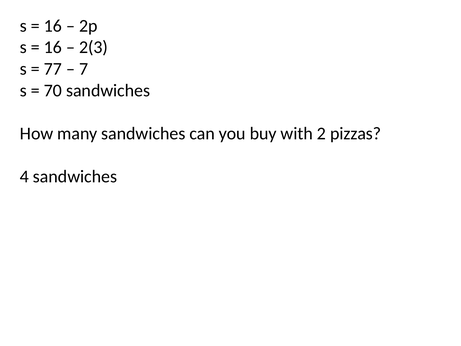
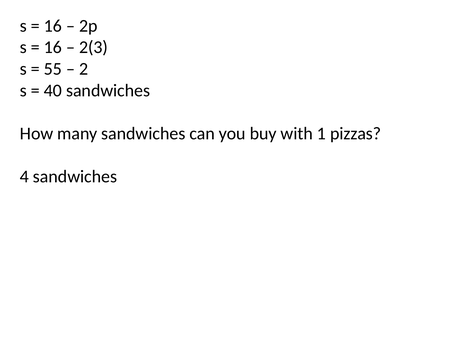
77: 77 -> 55 (53, 69)
7: 7 -> 2 (84, 69)
70: 70 -> 40 (53, 90)
2: 2 -> 1 (321, 133)
